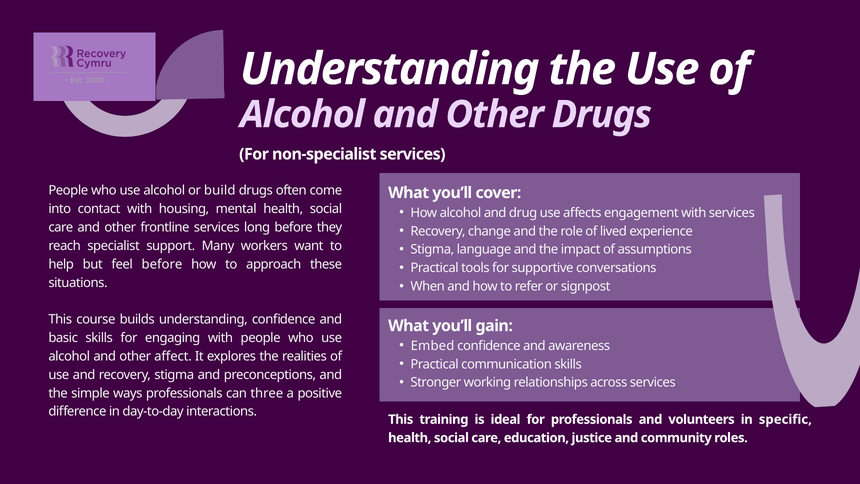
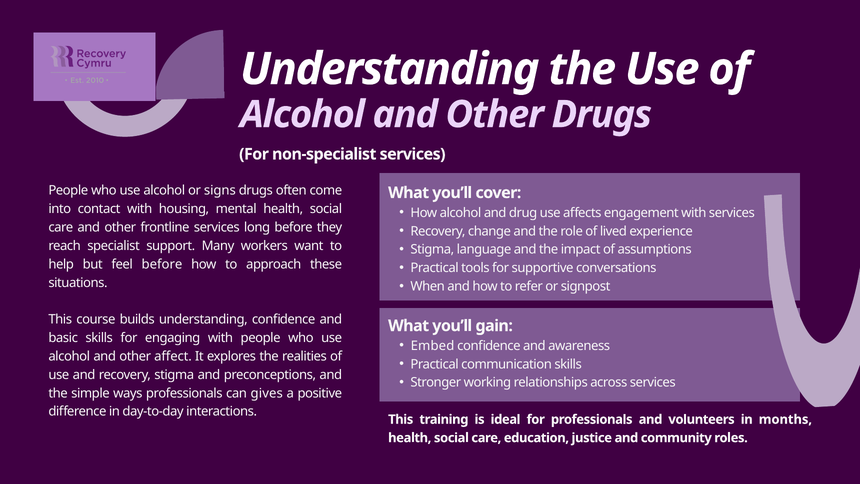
build: build -> signs (220, 191)
three: three -> gives (267, 393)
specific: specific -> months (785, 419)
